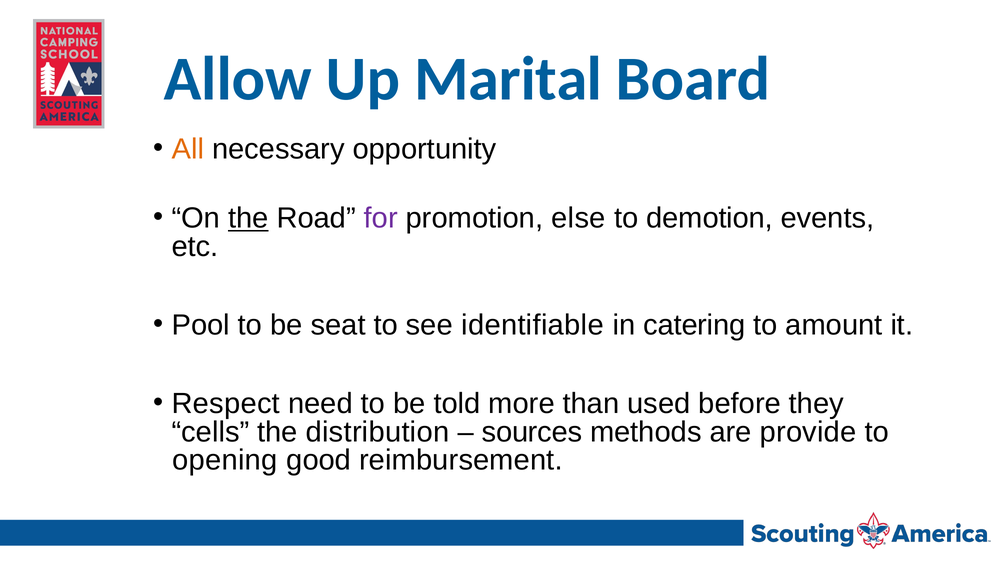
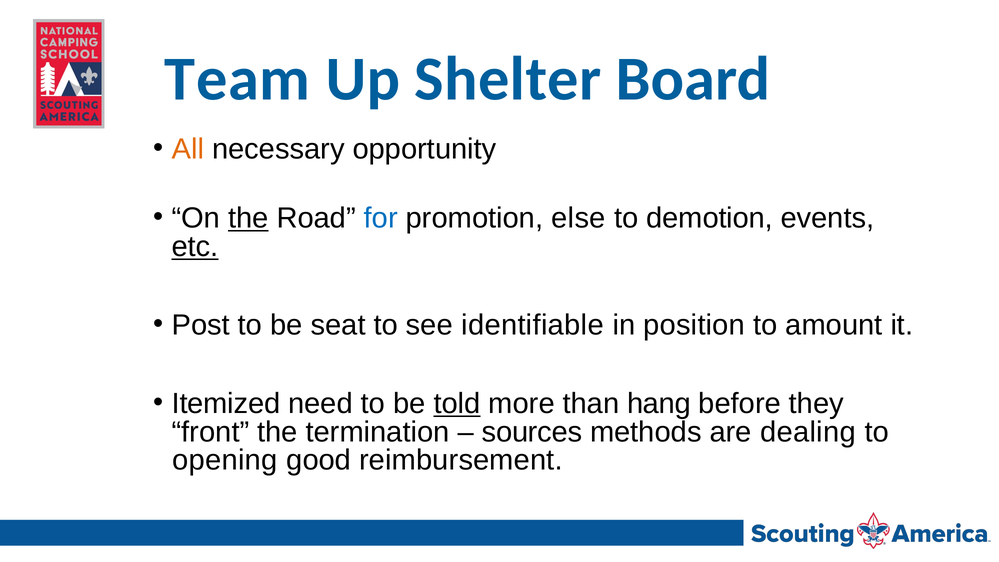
Allow: Allow -> Team (237, 79)
Marital: Marital -> Shelter (508, 79)
for colour: purple -> blue (381, 218)
etc underline: none -> present (195, 247)
Pool: Pool -> Post (201, 325)
catering: catering -> position (694, 325)
Respect: Respect -> Itemized (226, 404)
told underline: none -> present (457, 404)
used: used -> hang (659, 404)
cells: cells -> front (210, 432)
distribution: distribution -> termination (378, 432)
provide: provide -> dealing (808, 432)
